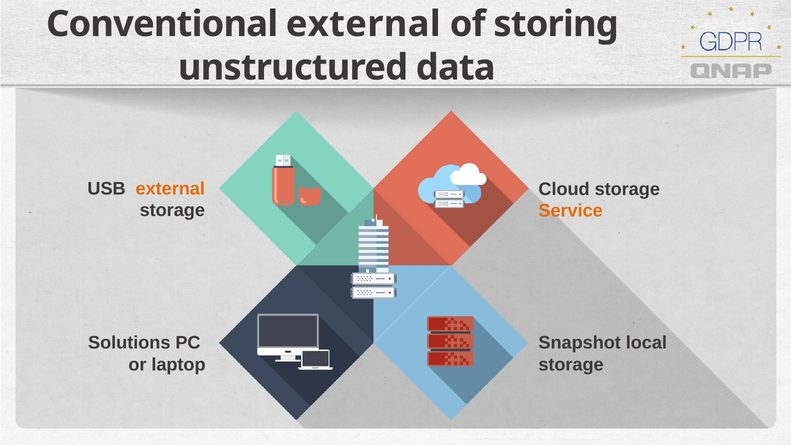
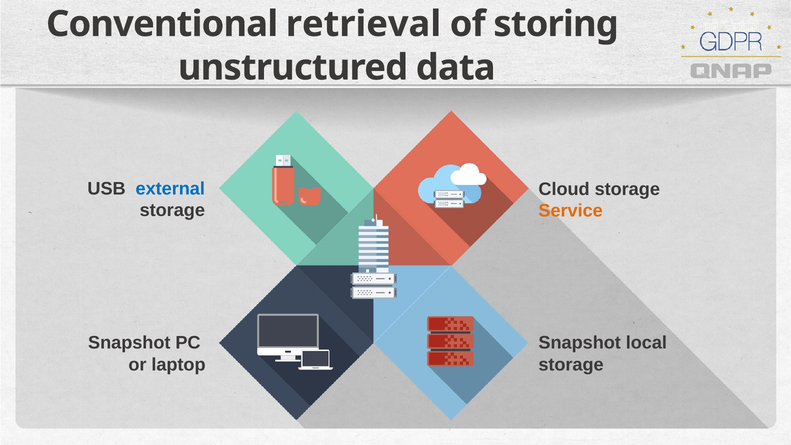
Conventional external: external -> retrieval (363, 24)
external colour: orange -> blue (170, 189)
Solutions: Solutions -> Snapshot (129, 343)
